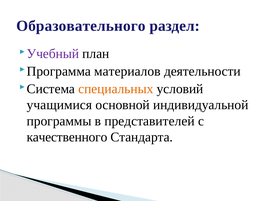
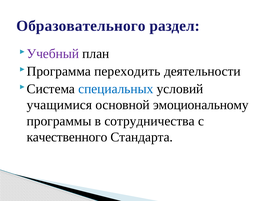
материалов: материалов -> переходить (127, 71)
специальных colour: orange -> blue (116, 89)
индивидуальной: индивидуальной -> эмоциональному (201, 105)
представителей: представителей -> сотрудничества (150, 121)
